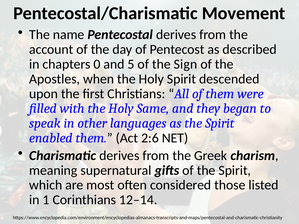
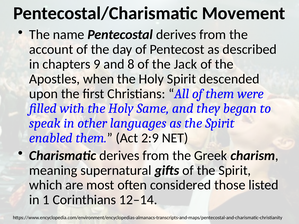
0: 0 -> 9 (97, 64)
5: 5 -> 8 (131, 64)
Sign: Sign -> Jack (186, 64)
2:6: 2:6 -> 2:9 (150, 138)
